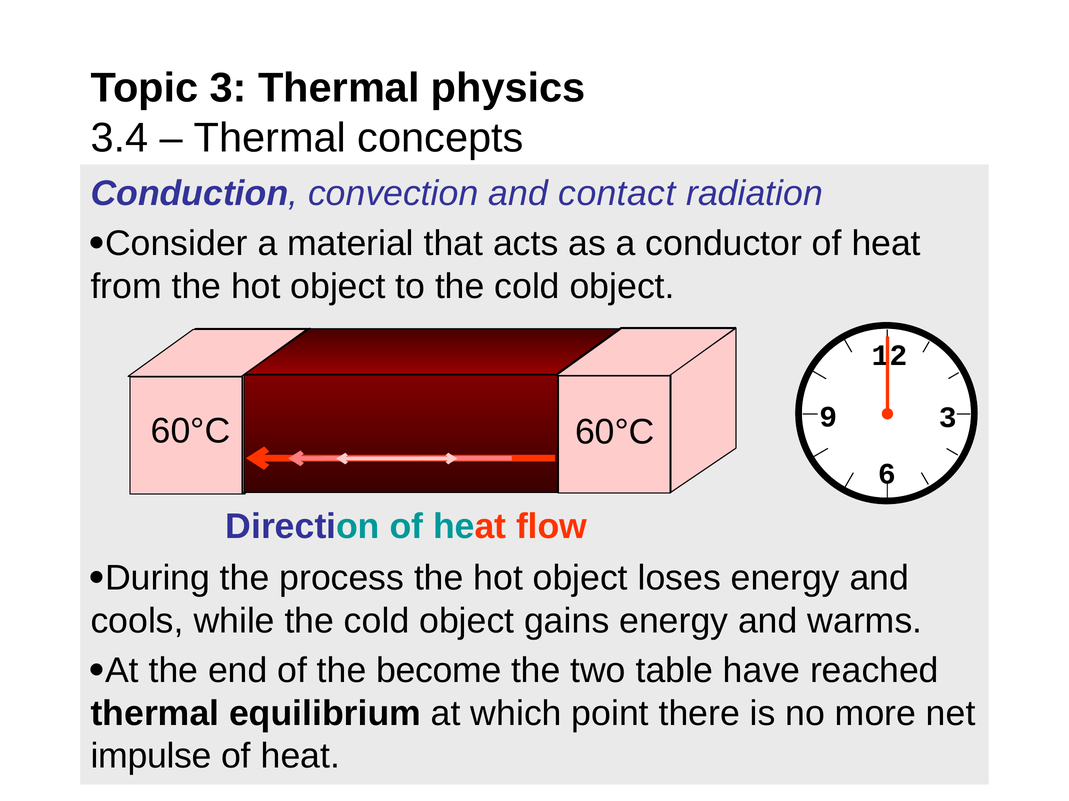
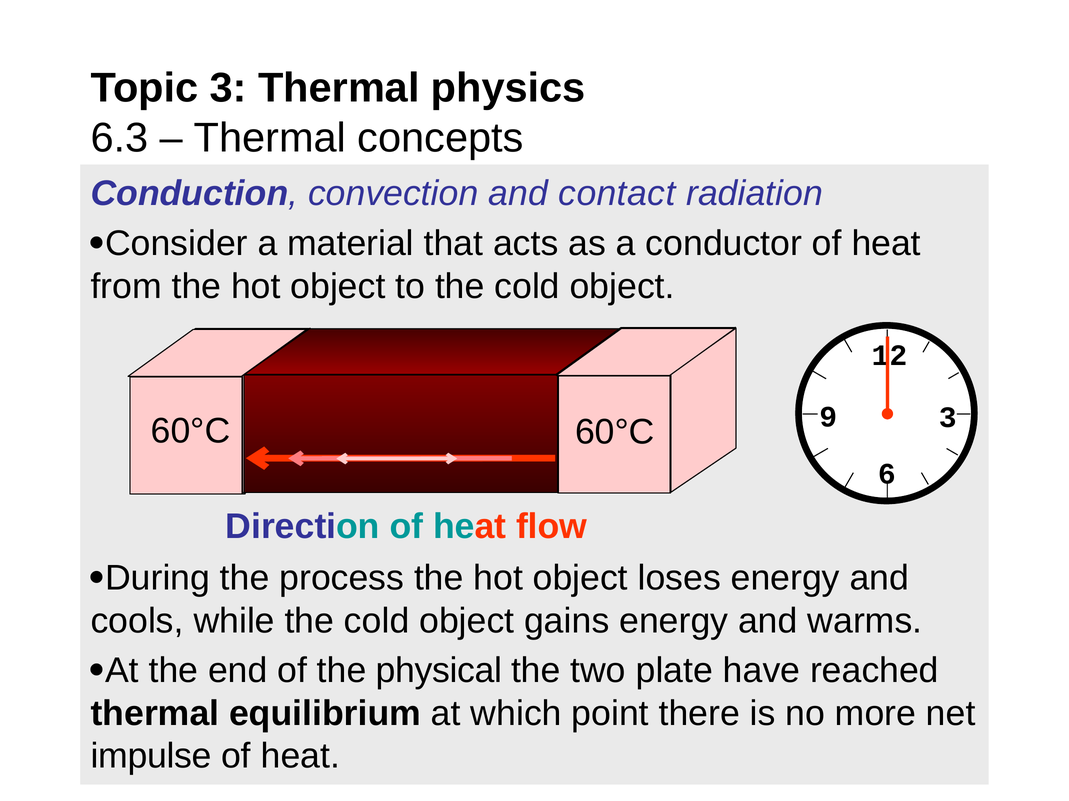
3.4: 3.4 -> 6.3 (120, 138)
become: become -> physical (439, 671)
table: table -> plate (674, 671)
